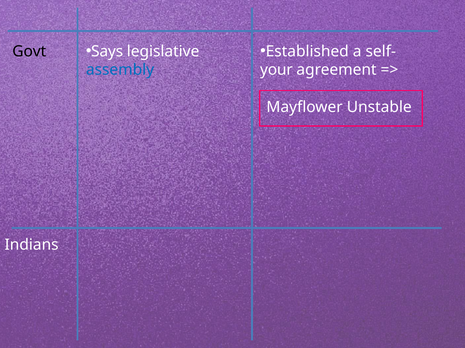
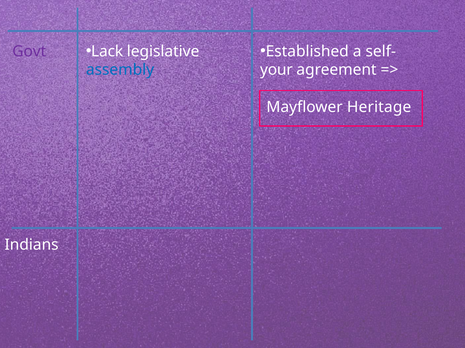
Govt colour: black -> purple (29, 51)
Says: Says -> Lack (107, 51)
Unstable: Unstable -> Heritage (379, 107)
